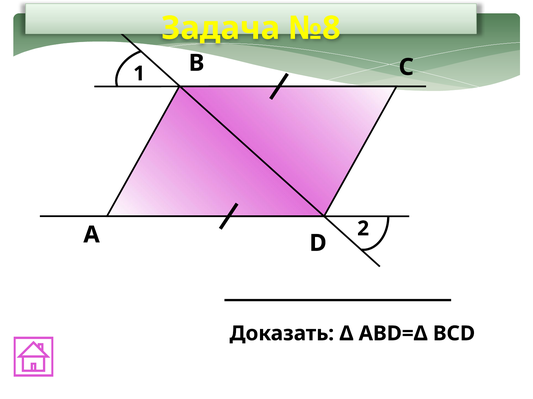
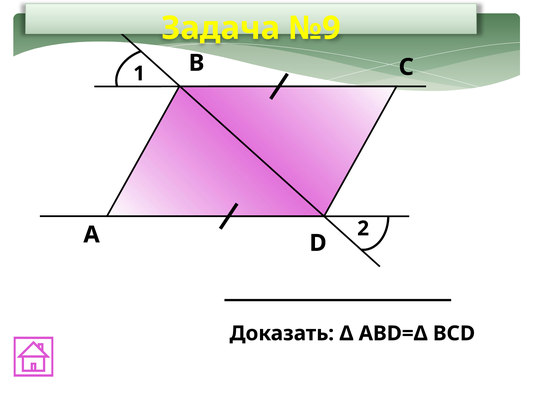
№8: №8 -> №9 (315, 28)
